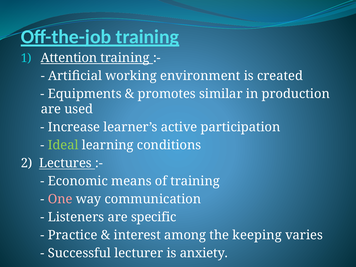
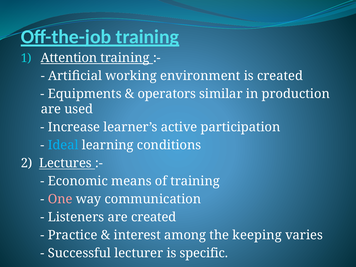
promotes: promotes -> operators (167, 94)
Ideal colour: light green -> light blue (63, 145)
are specific: specific -> created (154, 217)
anxiety: anxiety -> specific (204, 253)
